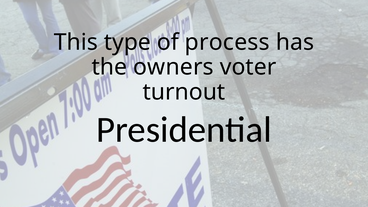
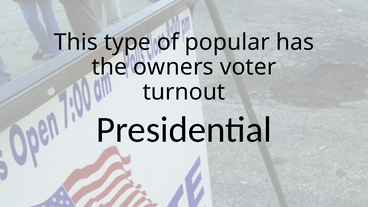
process: process -> popular (227, 42)
